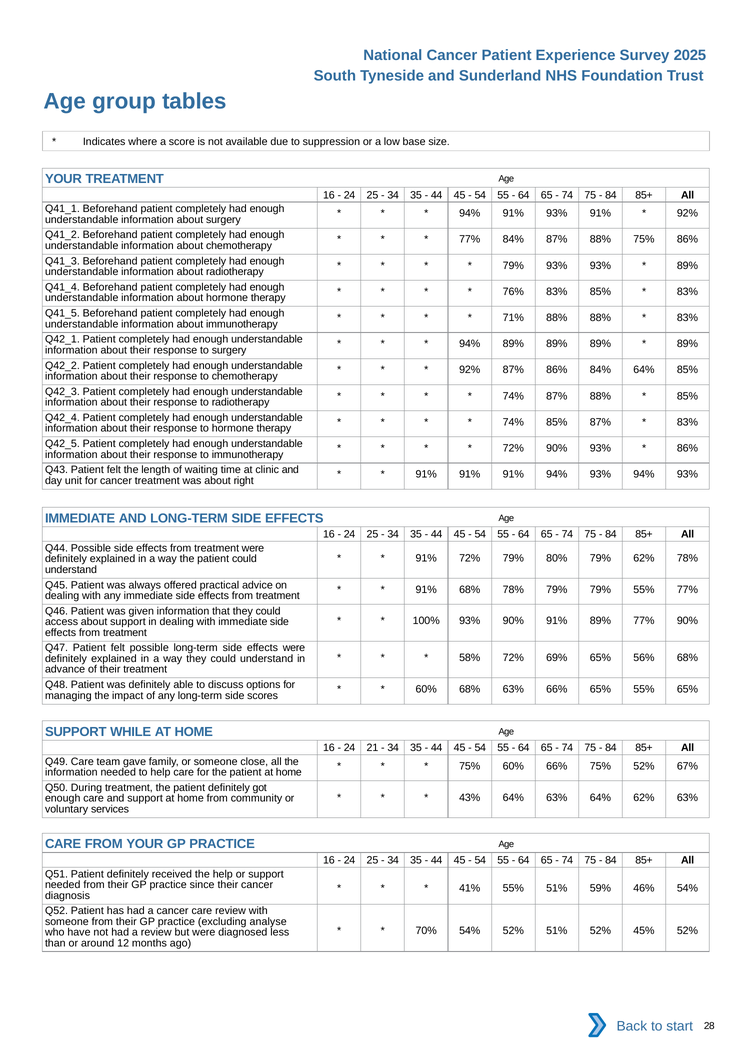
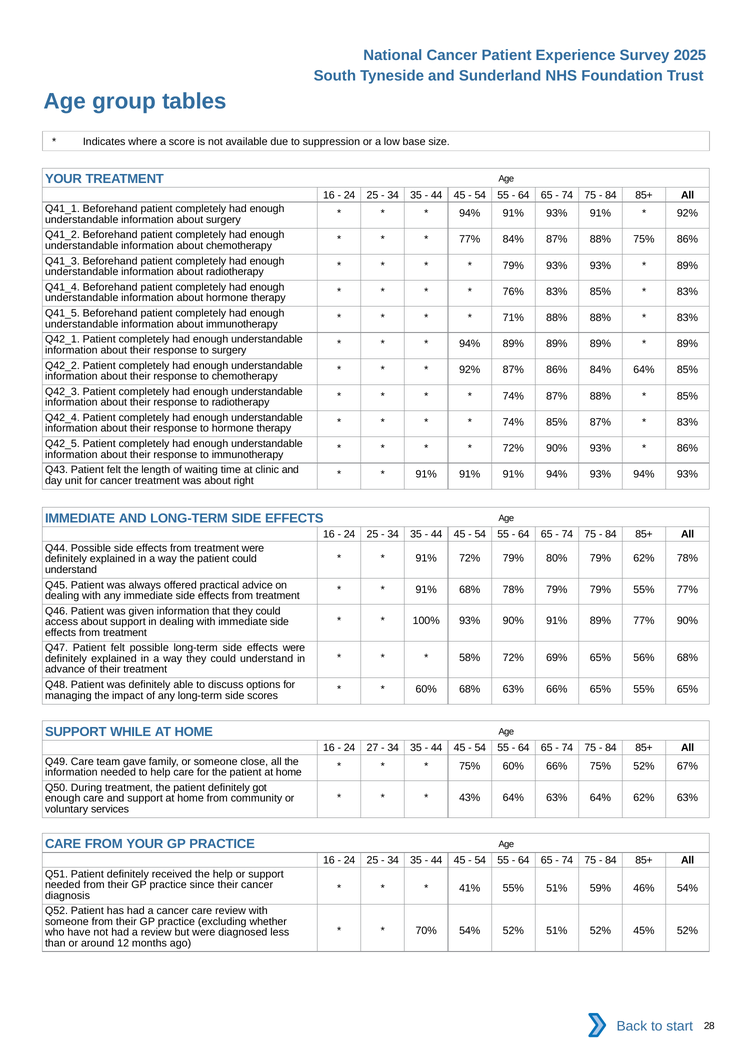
21: 21 -> 27 (372, 748)
analyse: analyse -> whether (268, 922)
